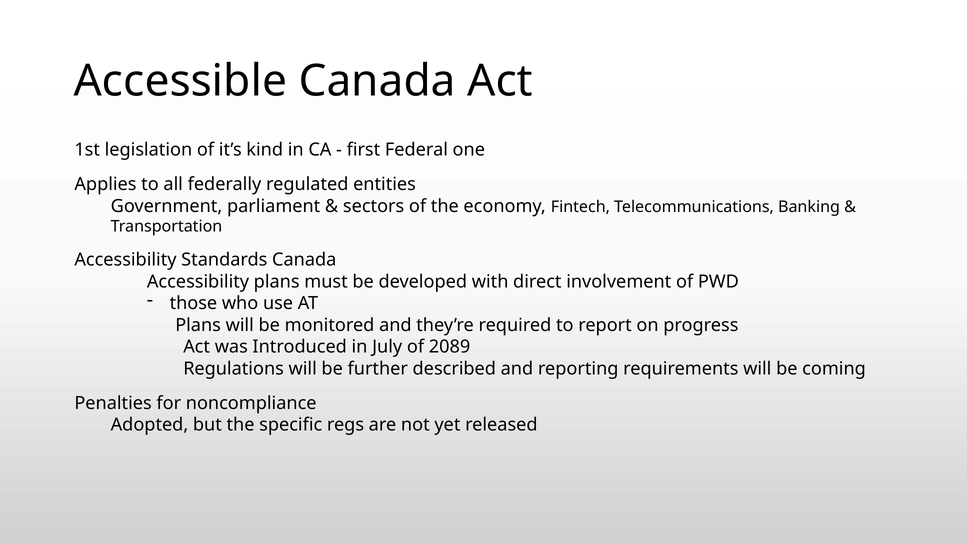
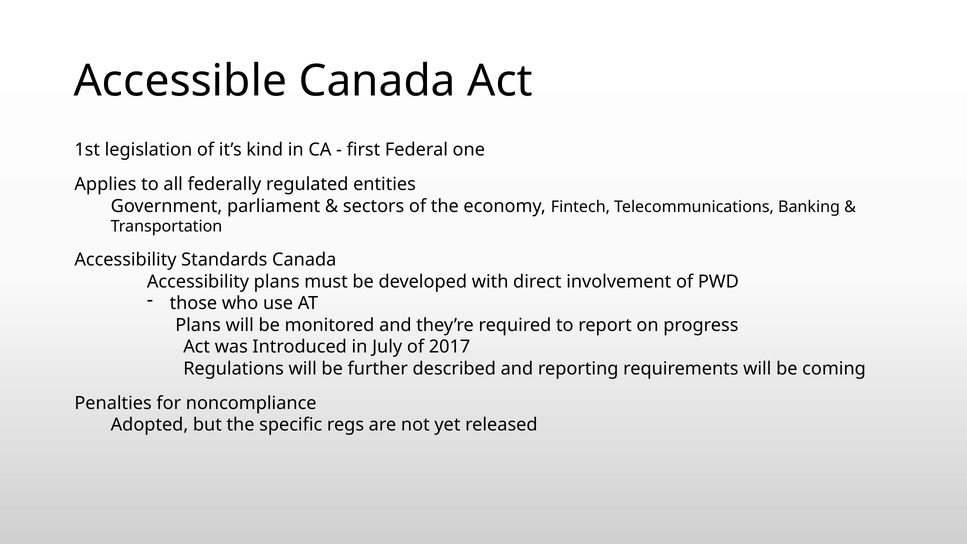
2089: 2089 -> 2017 (450, 347)
